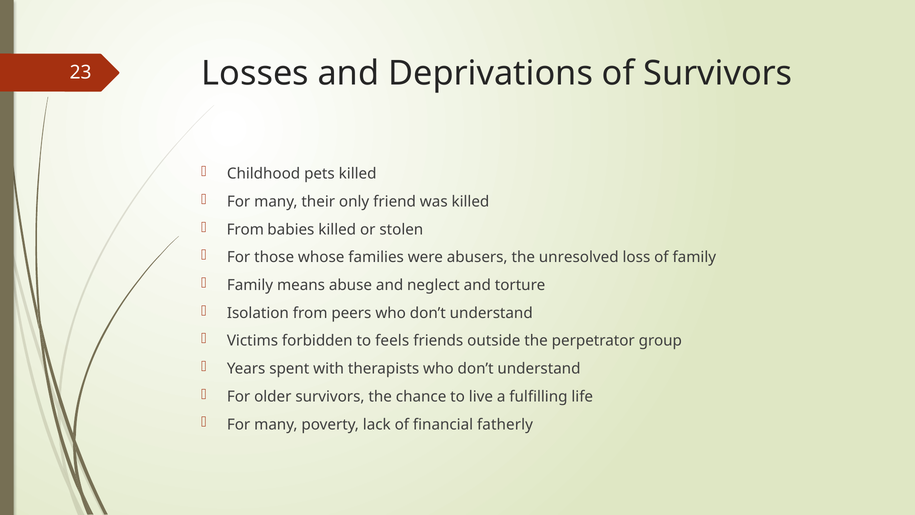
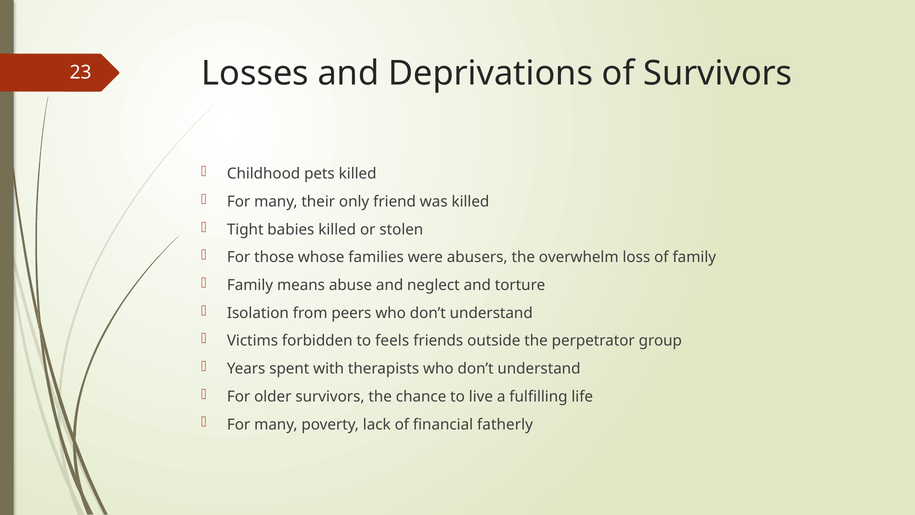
From: From -> Tight (245, 229)
unresolved: unresolved -> overwhelm (579, 257)
